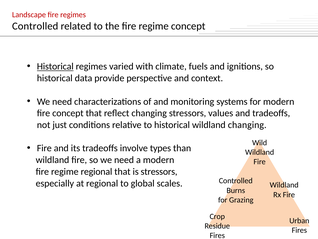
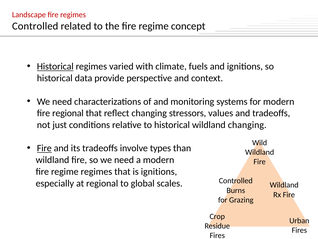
fire concept: concept -> regional (68, 113)
Fire underline: none -> present (44, 148)
regime regional: regional -> regimes (96, 171)
is stressors: stressors -> ignitions (159, 171)
